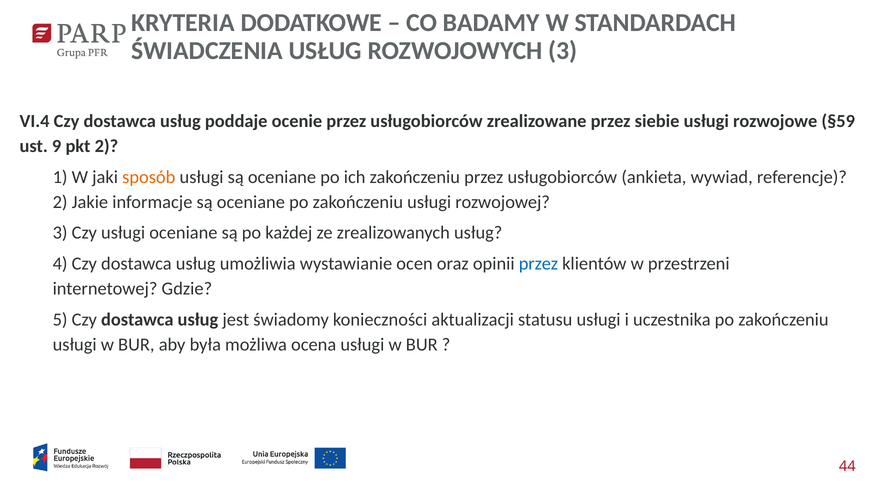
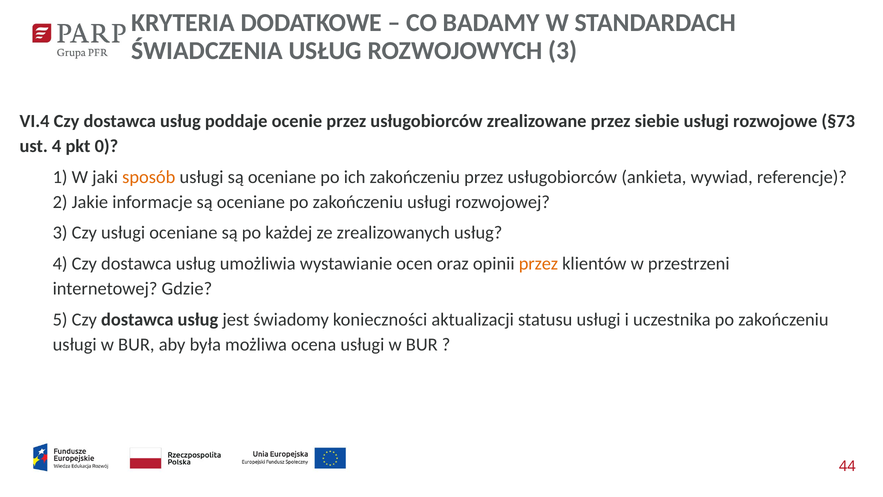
§59: §59 -> §73 (838, 121)
ust 9: 9 -> 4 (57, 146)
pkt 2: 2 -> 0 (106, 146)
przez colour: blue -> orange (538, 263)
